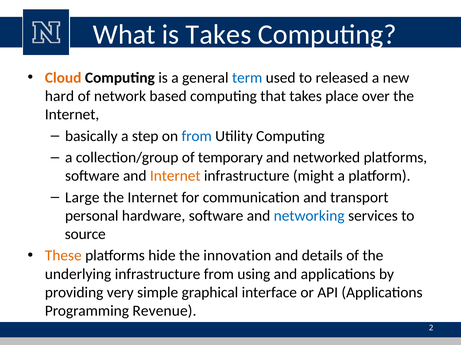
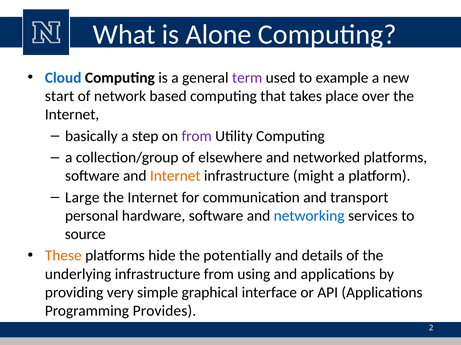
is Takes: Takes -> Alone (219, 35)
Cloud colour: orange -> blue (63, 78)
term colour: blue -> purple (247, 78)
released: released -> example (342, 78)
hard: hard -> start (60, 96)
from colour: blue -> purple (197, 136)
temporary: temporary -> elsewhere (230, 158)
innovation: innovation -> potentially (237, 256)
Revenue: Revenue -> Provides (164, 311)
